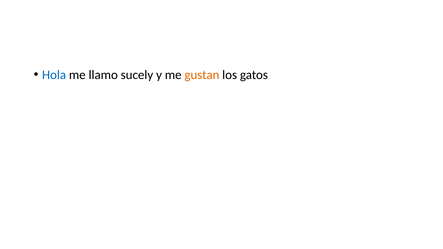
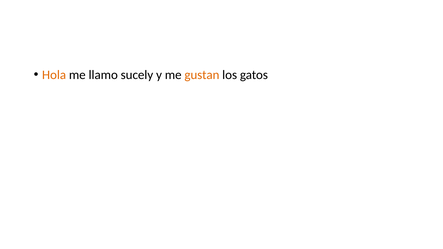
Hola colour: blue -> orange (54, 75)
